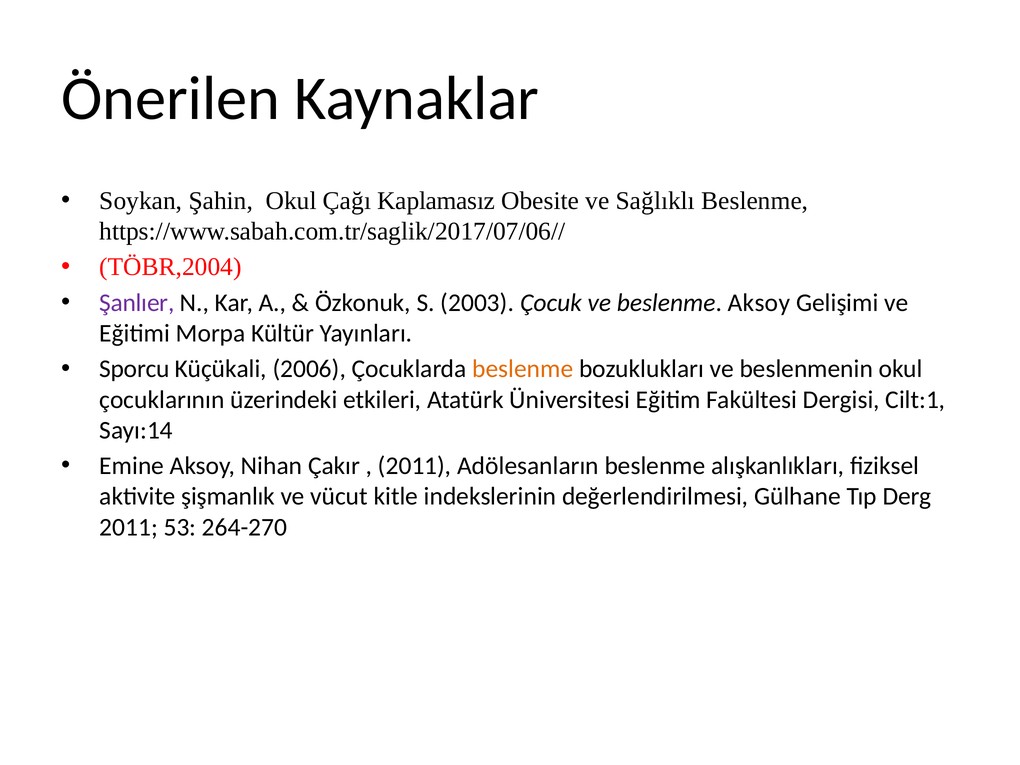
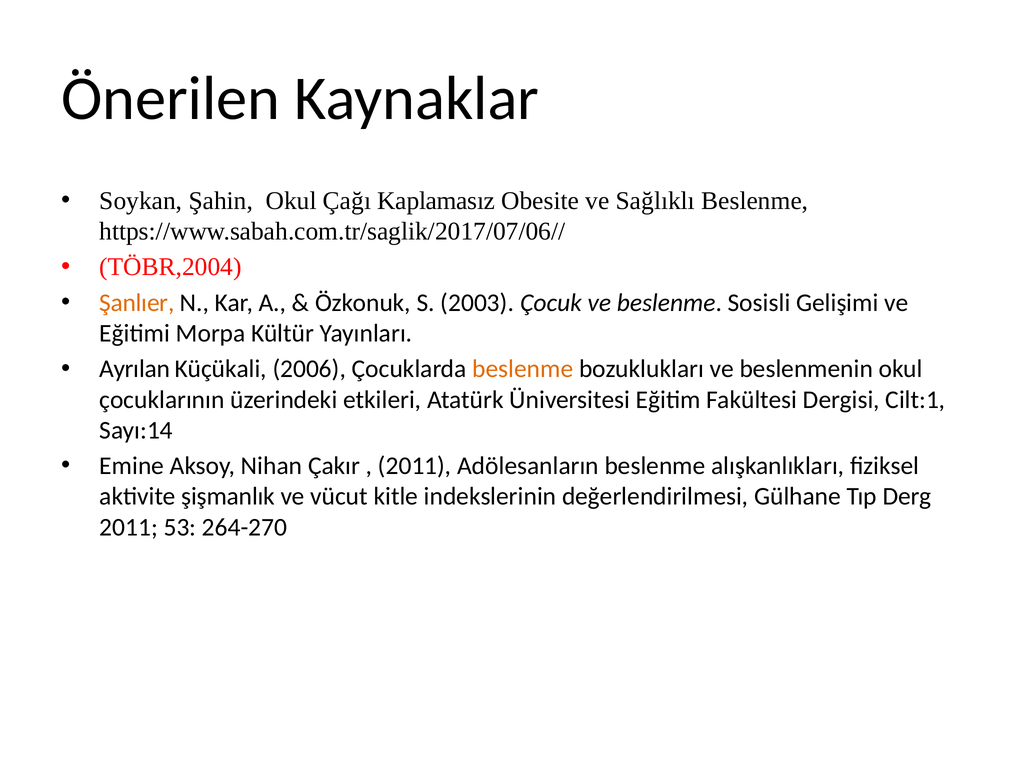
Şanlıer colour: purple -> orange (137, 303)
beslenme Aksoy: Aksoy -> Sosisli (759, 303)
Sporcu: Sporcu -> Ayrılan (134, 369)
